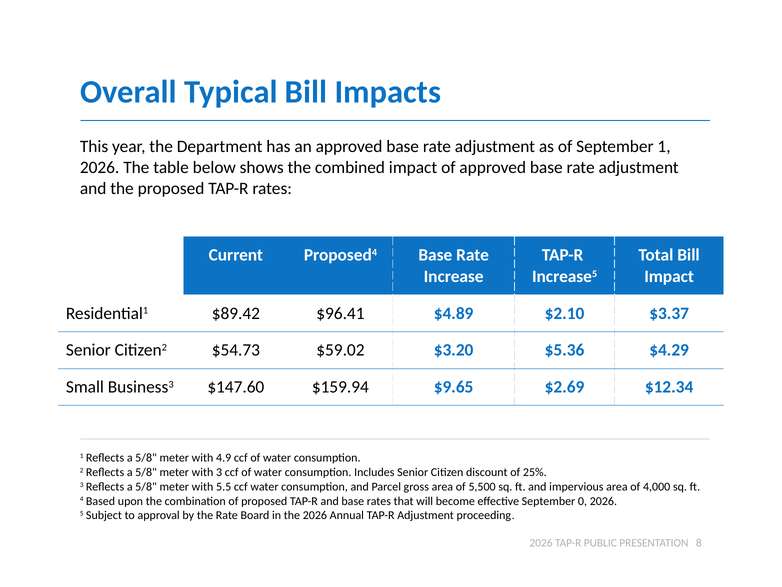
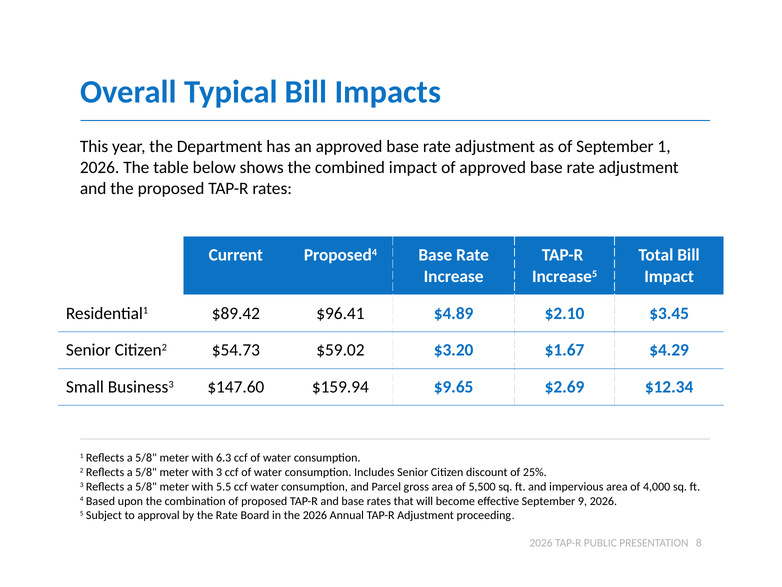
$3.37: $3.37 -> $3.45 (669, 313)
$5.36: $5.36 -> $1.67 (565, 350)
4.9: 4.9 -> 6.3 (224, 458)
0: 0 -> 9 (583, 501)
